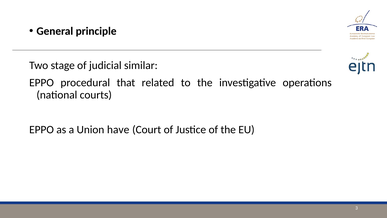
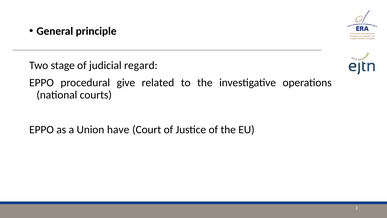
similar: similar -> regard (141, 65)
that: that -> give (126, 83)
